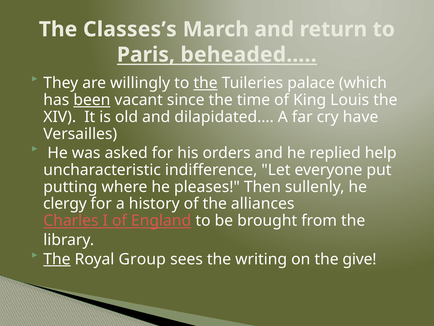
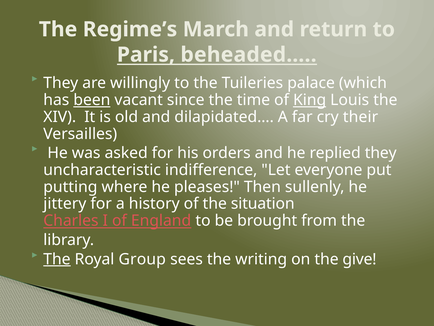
Classes’s: Classes’s -> Regime’s (130, 29)
the underline: present -> none (206, 83)
King underline: none -> present (310, 100)
have: have -> their (361, 117)
replied help: help -> they (381, 153)
clergy: clergy -> jittery (65, 204)
alliances: alliances -> situation (263, 204)
